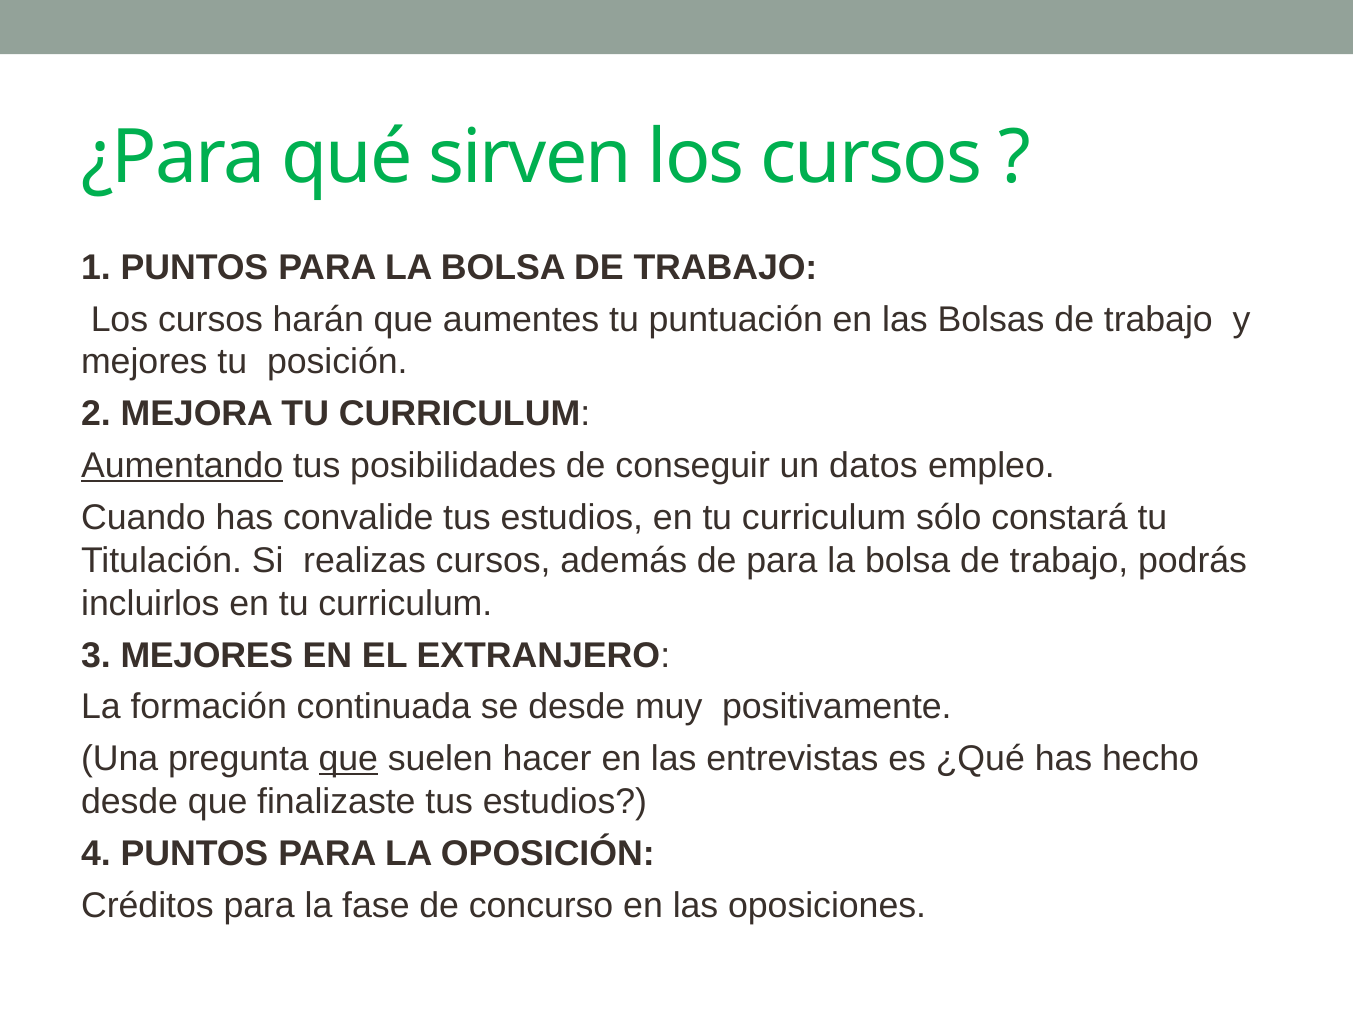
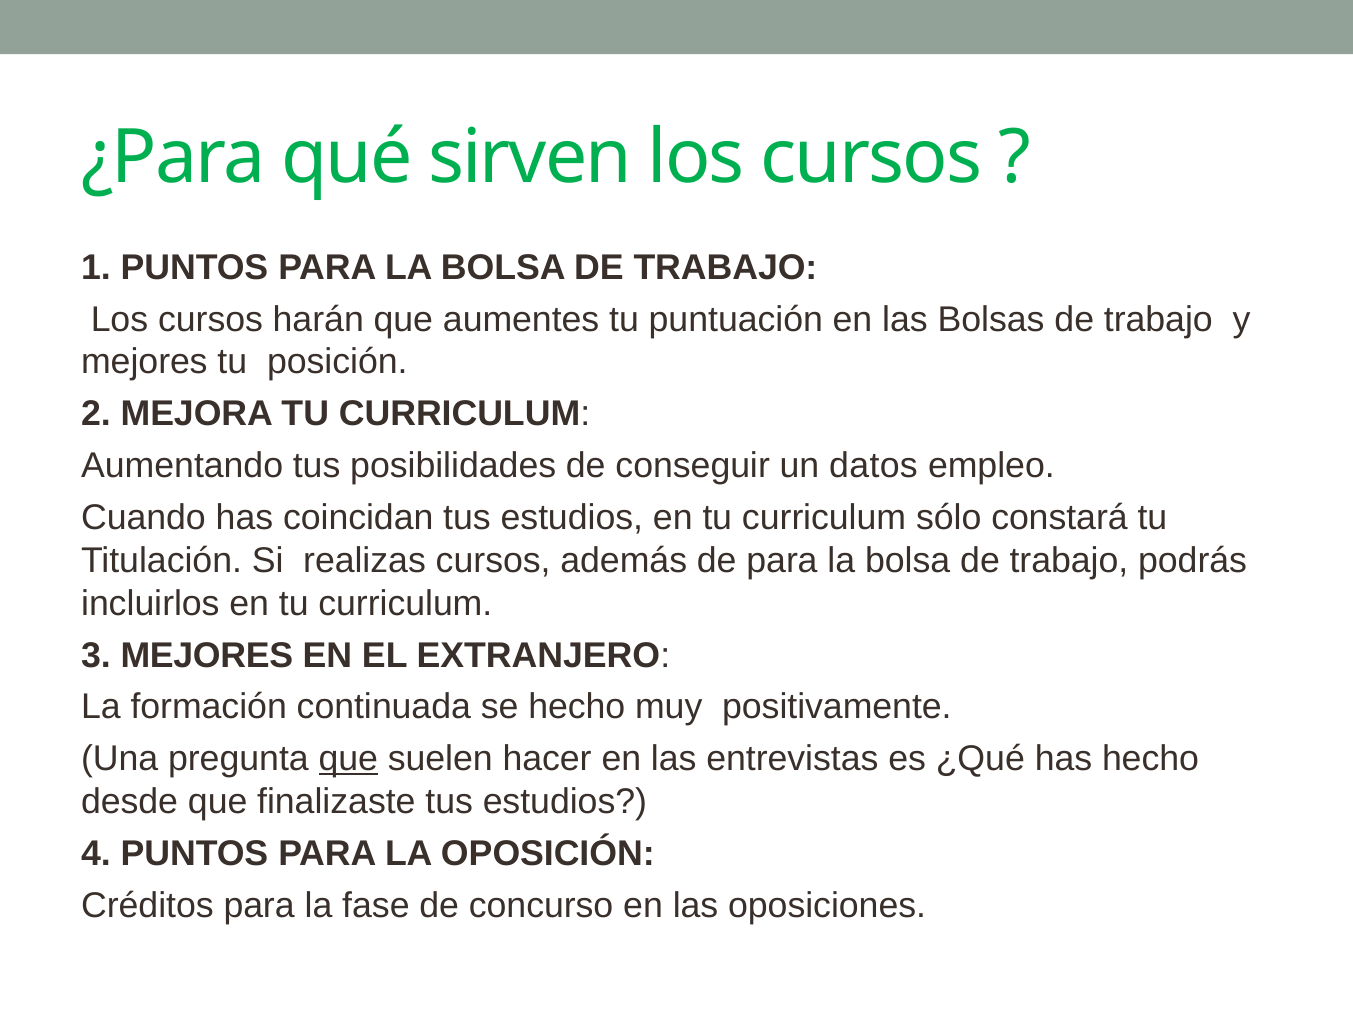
Aumentando underline: present -> none (182, 466)
convalide: convalide -> coincidan (358, 518)
se desde: desde -> hecho (577, 707)
